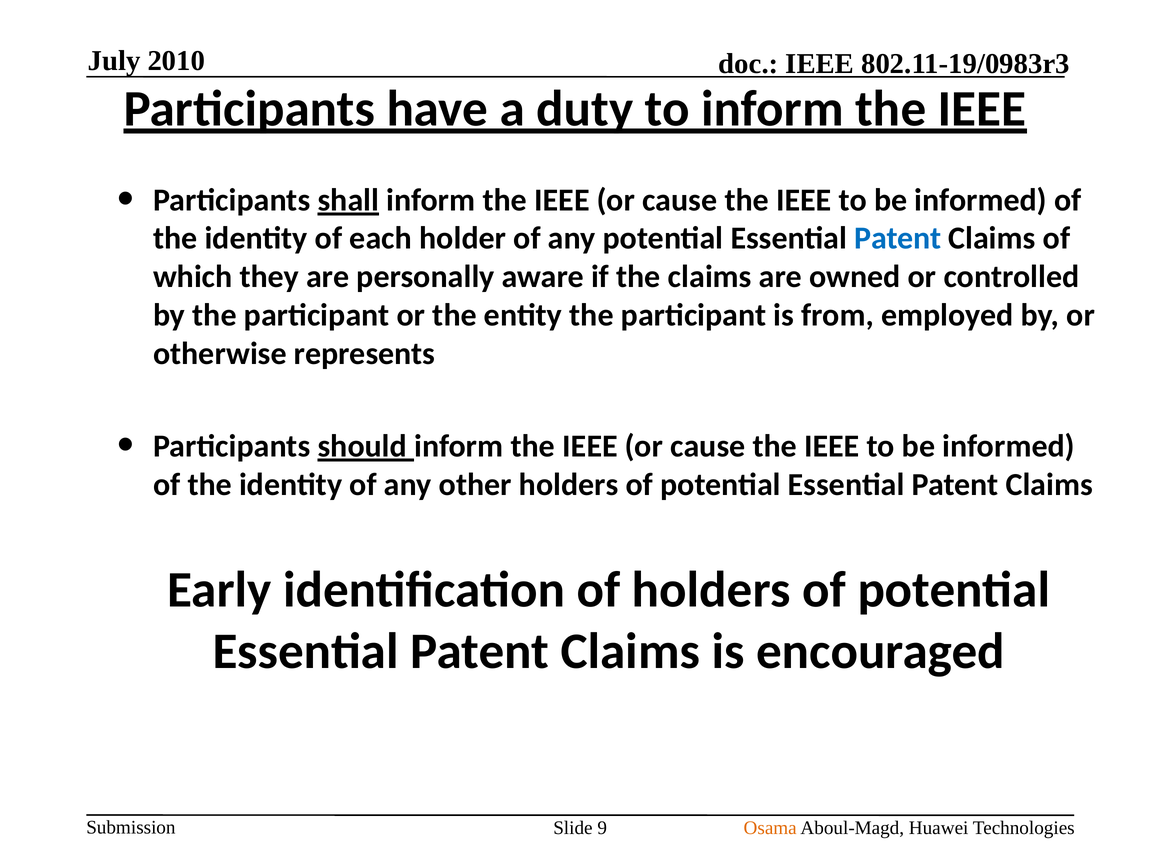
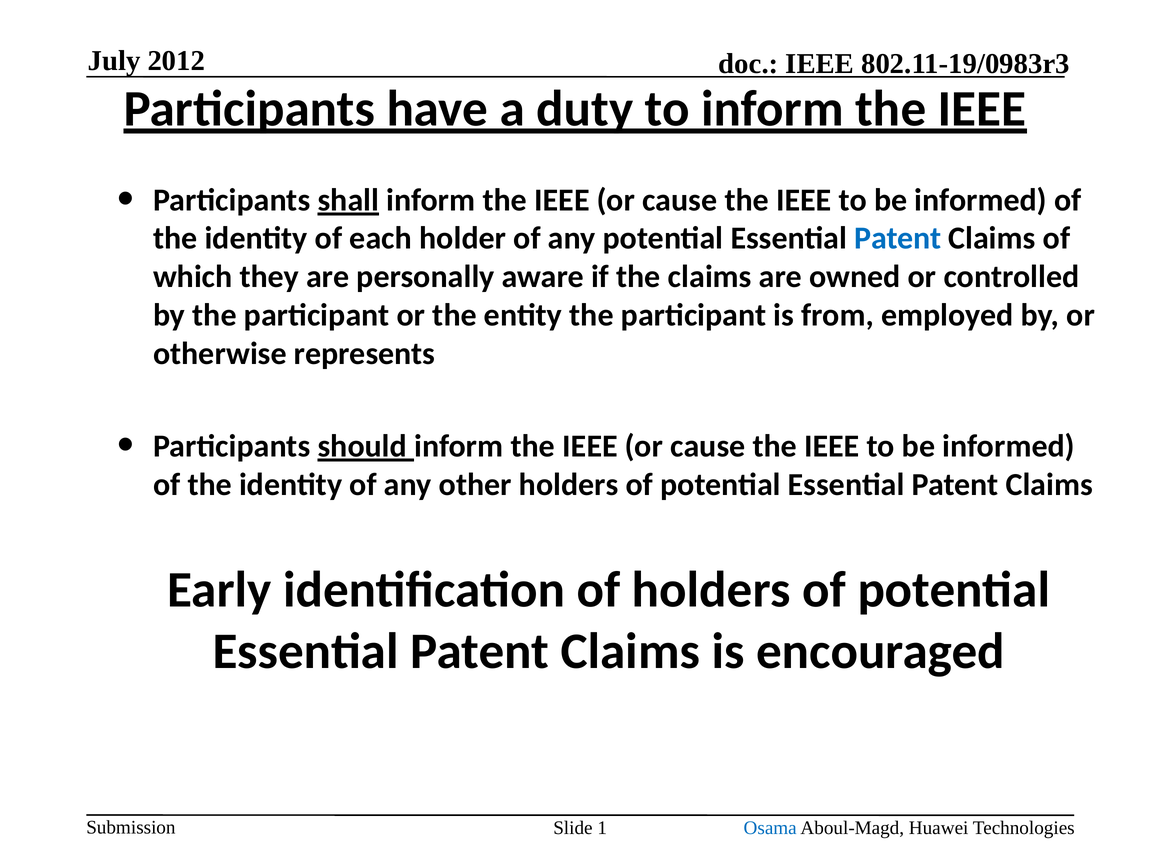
2010: 2010 -> 2012 (176, 61)
9: 9 -> 1 (602, 828)
Osama colour: orange -> blue (770, 828)
